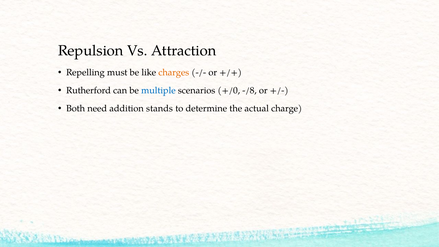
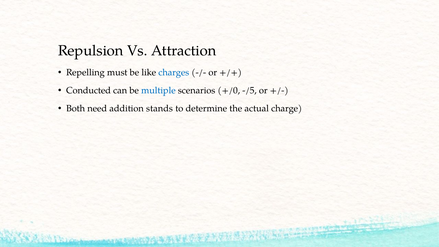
charges colour: orange -> blue (174, 72)
Rutherford: Rutherford -> Conducted (89, 91)
-/8: -/8 -> -/5 (250, 91)
